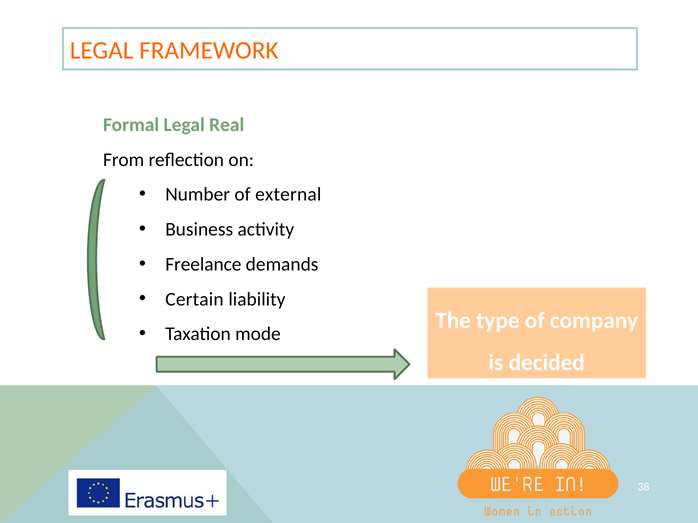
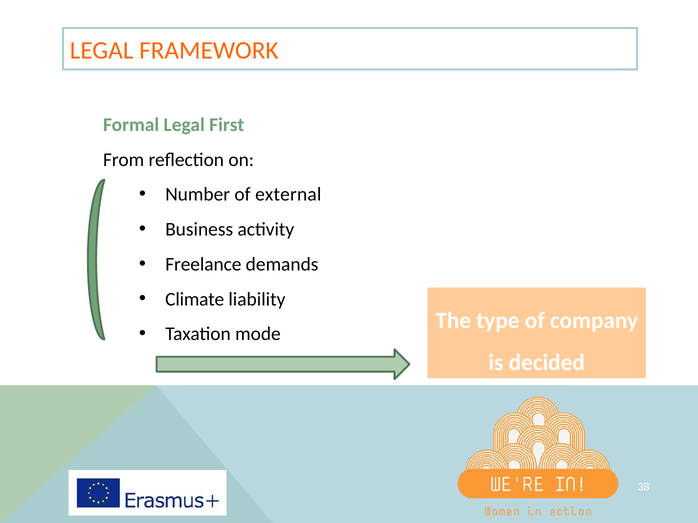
Real: Real -> First (227, 125)
Certain: Certain -> Climate (195, 299)
